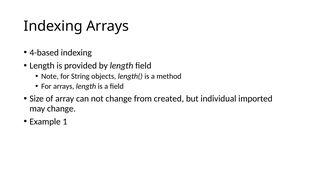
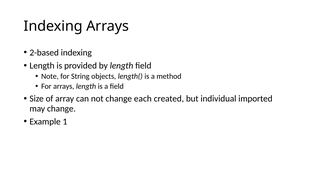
4-based: 4-based -> 2-based (44, 53)
from: from -> each (143, 99)
